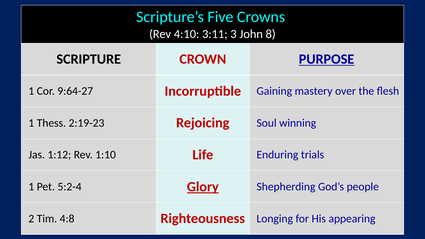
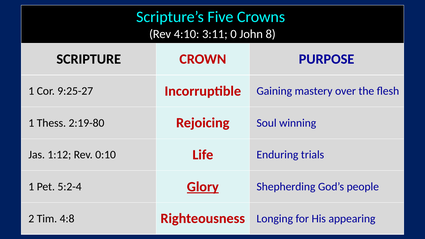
3: 3 -> 0 (233, 34)
PURPOSE underline: present -> none (327, 59)
9:64-27: 9:64-27 -> 9:25-27 (75, 91)
2:19-23: 2:19-23 -> 2:19-80 (87, 123)
1:10: 1:10 -> 0:10 (106, 155)
